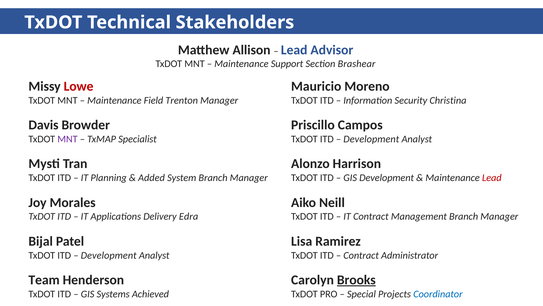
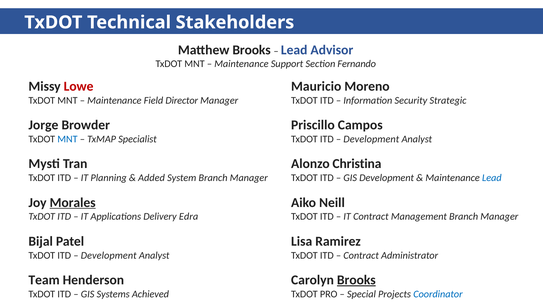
Matthew Allison: Allison -> Brooks (252, 50)
Brashear: Brashear -> Fernando (357, 64)
Trenton: Trenton -> Director (182, 100)
Christina: Christina -> Strategic (448, 100)
Davis: Davis -> Jorge (43, 125)
MNT colour: purple -> blue (67, 139)
Harrison: Harrison -> Christina (357, 163)
Lead colour: red -> blue (492, 177)
Morales underline: none -> present (73, 202)
